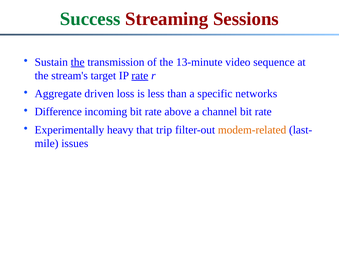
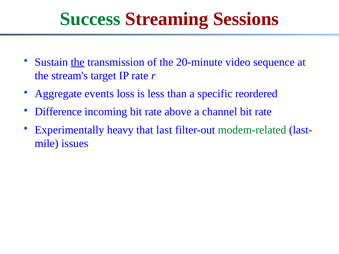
13-minute: 13-minute -> 20-minute (199, 62)
rate underline: present -> none (140, 76)
driven: driven -> events (99, 94)
networks: networks -> reordered (256, 94)
trip: trip -> last (164, 130)
modem-related colour: orange -> green (252, 130)
